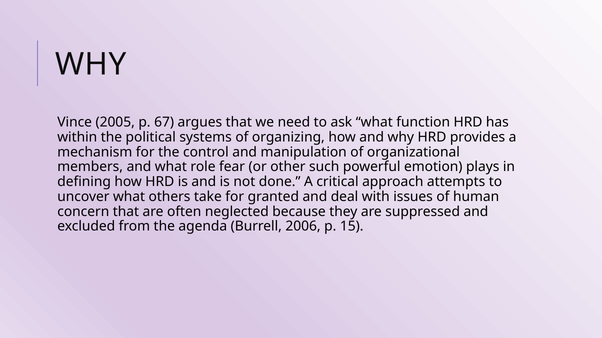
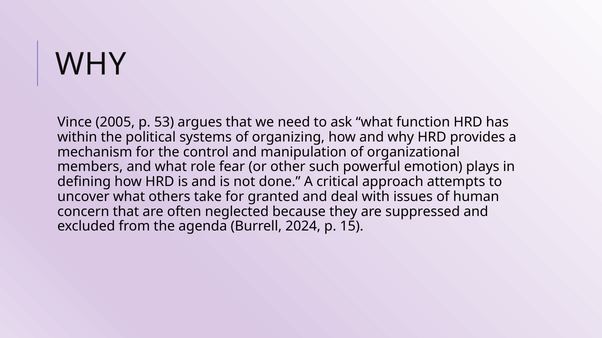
67: 67 -> 53 (164, 122)
2006: 2006 -> 2024 (303, 227)
